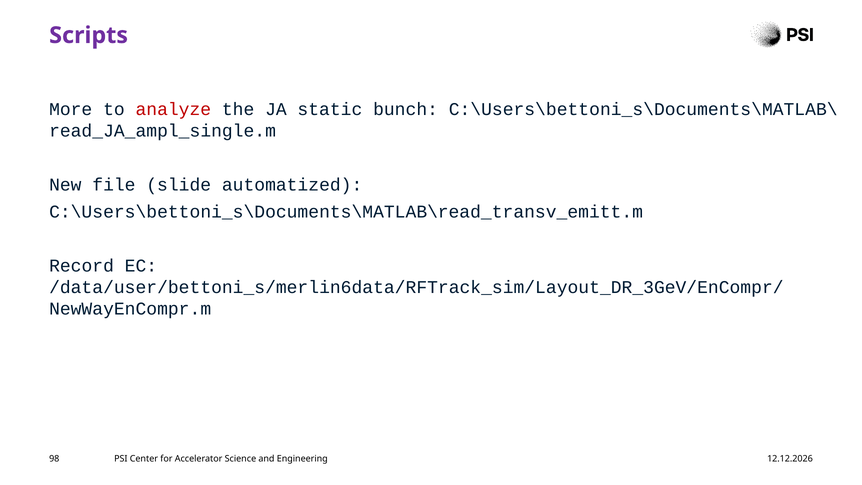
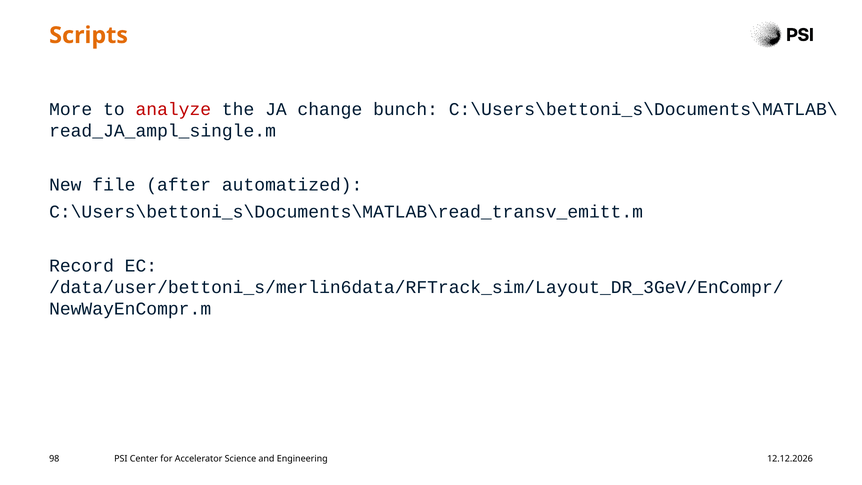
Scripts colour: purple -> orange (89, 35)
static: static -> change (330, 109)
slide: slide -> after (179, 185)
